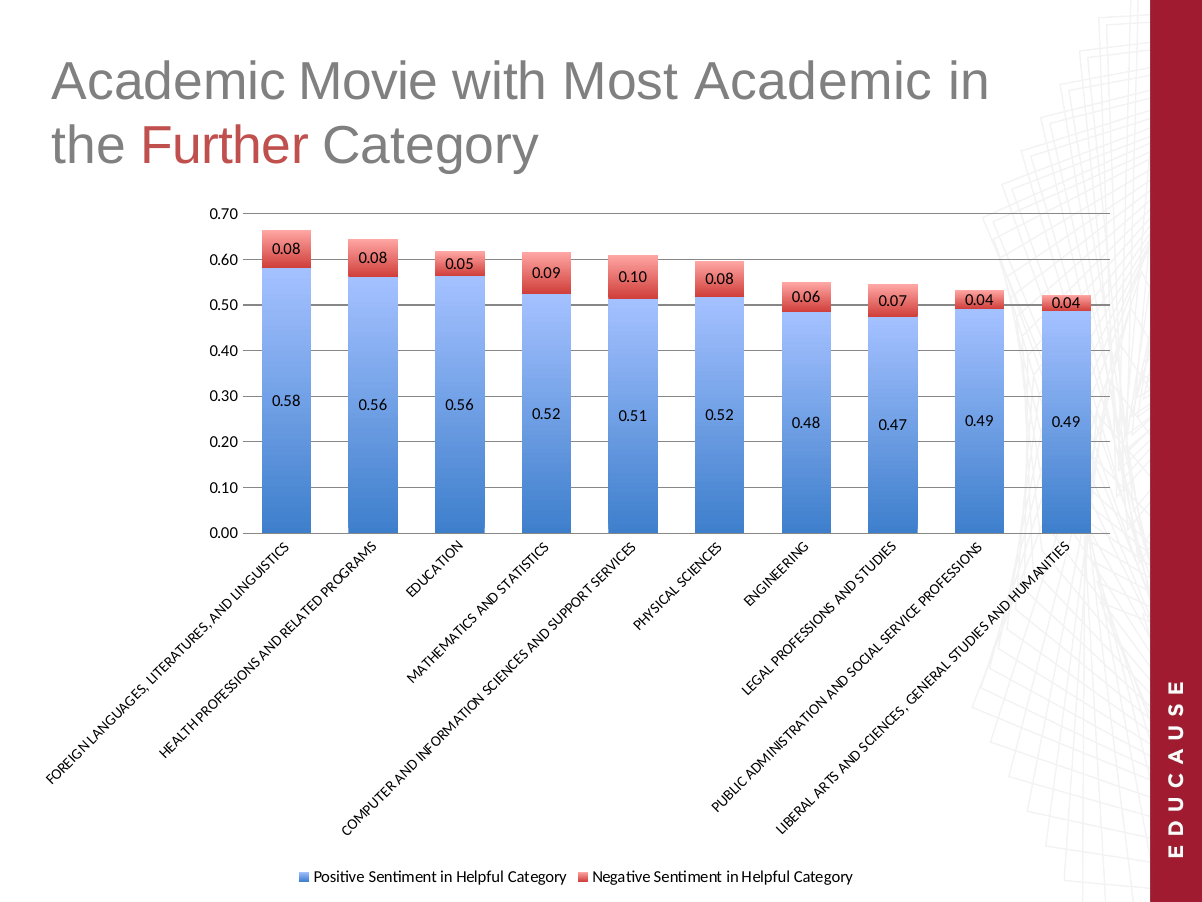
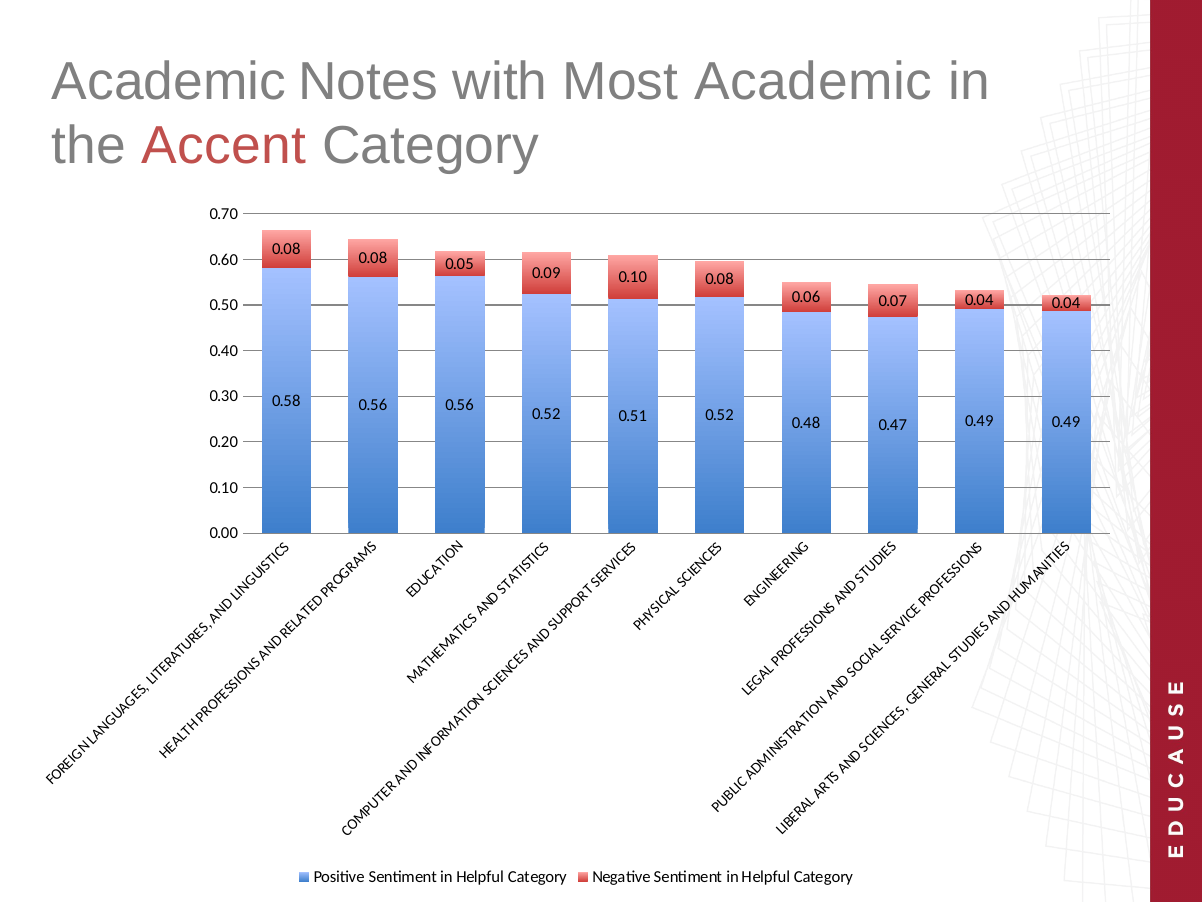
Movie: Movie -> Notes (368, 82)
Further: Further -> Accent (224, 146)
